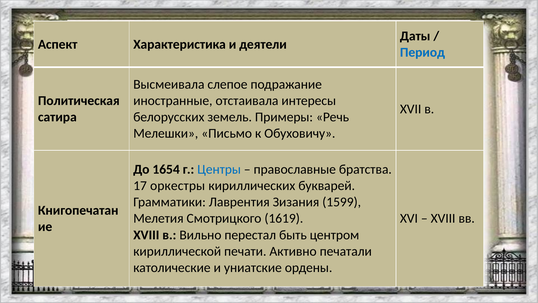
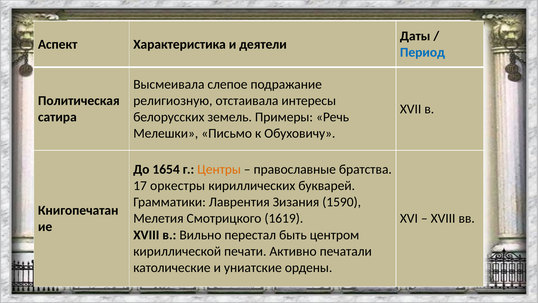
иностранные: иностранные -> религиозную (173, 101)
Центры colour: blue -> orange (219, 169)
1599: 1599 -> 1590 (342, 202)
